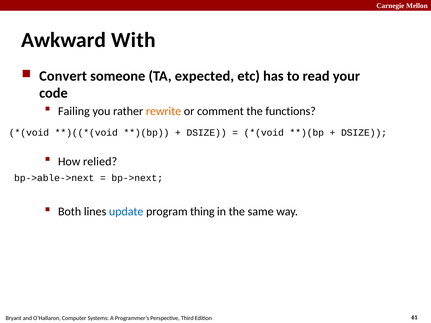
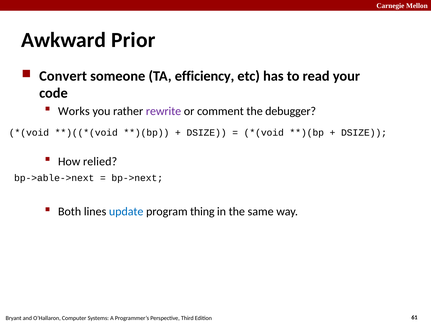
With: With -> Prior (133, 40)
expected: expected -> efficiency (205, 76)
Failing: Failing -> Works (74, 111)
rewrite colour: orange -> purple (164, 111)
functions: functions -> debugger (291, 111)
